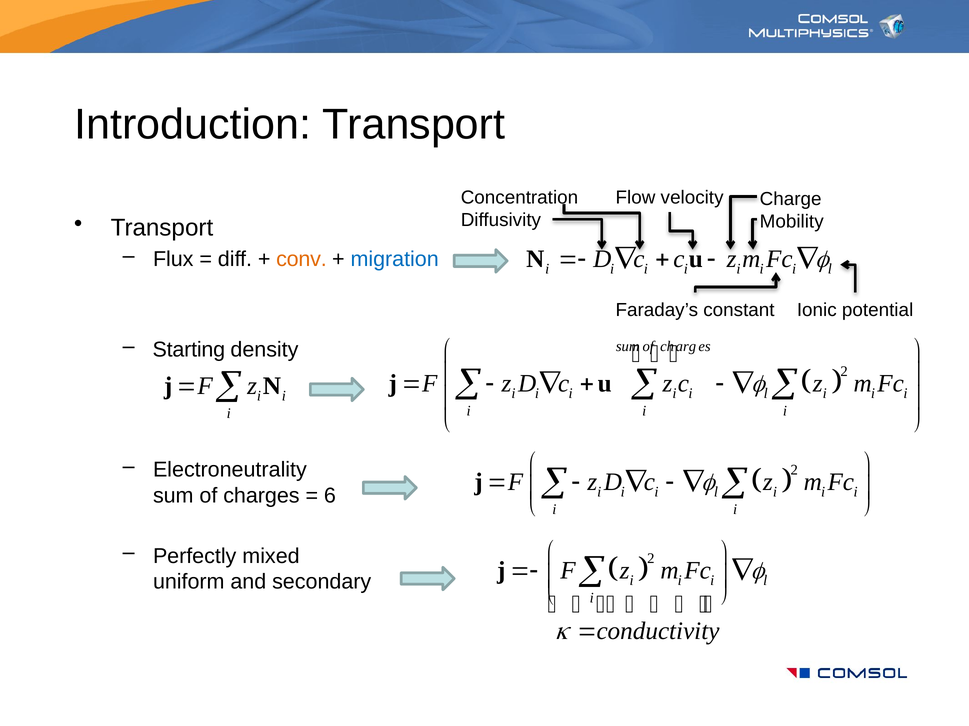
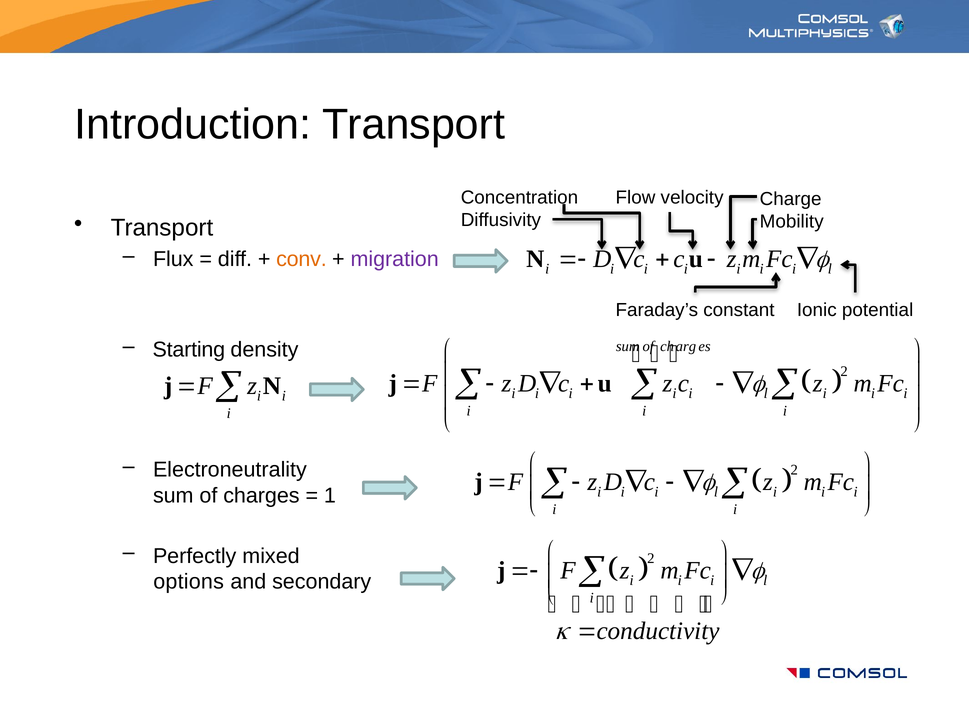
migration colour: blue -> purple (395, 259)
6: 6 -> 1 (330, 496)
uniform: uniform -> options (189, 582)
